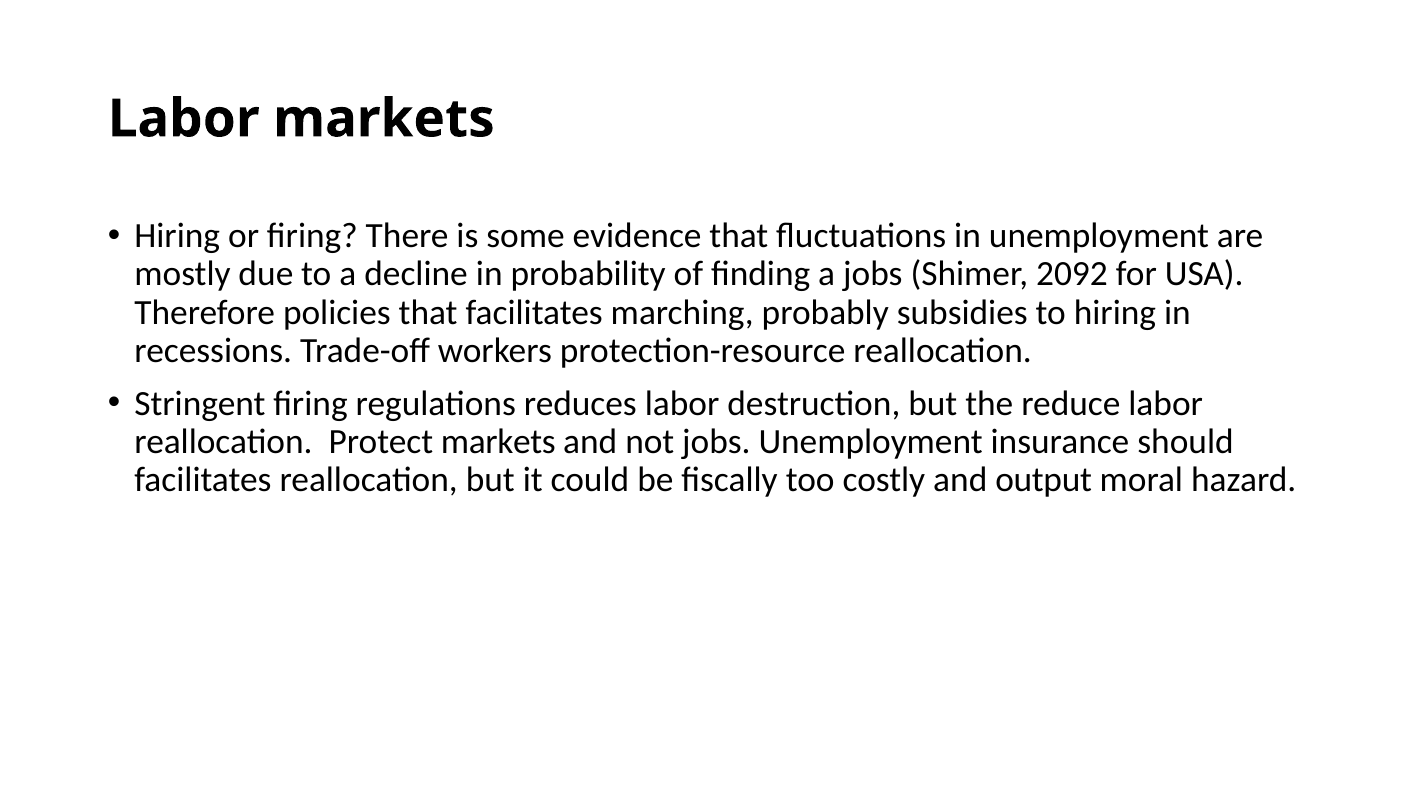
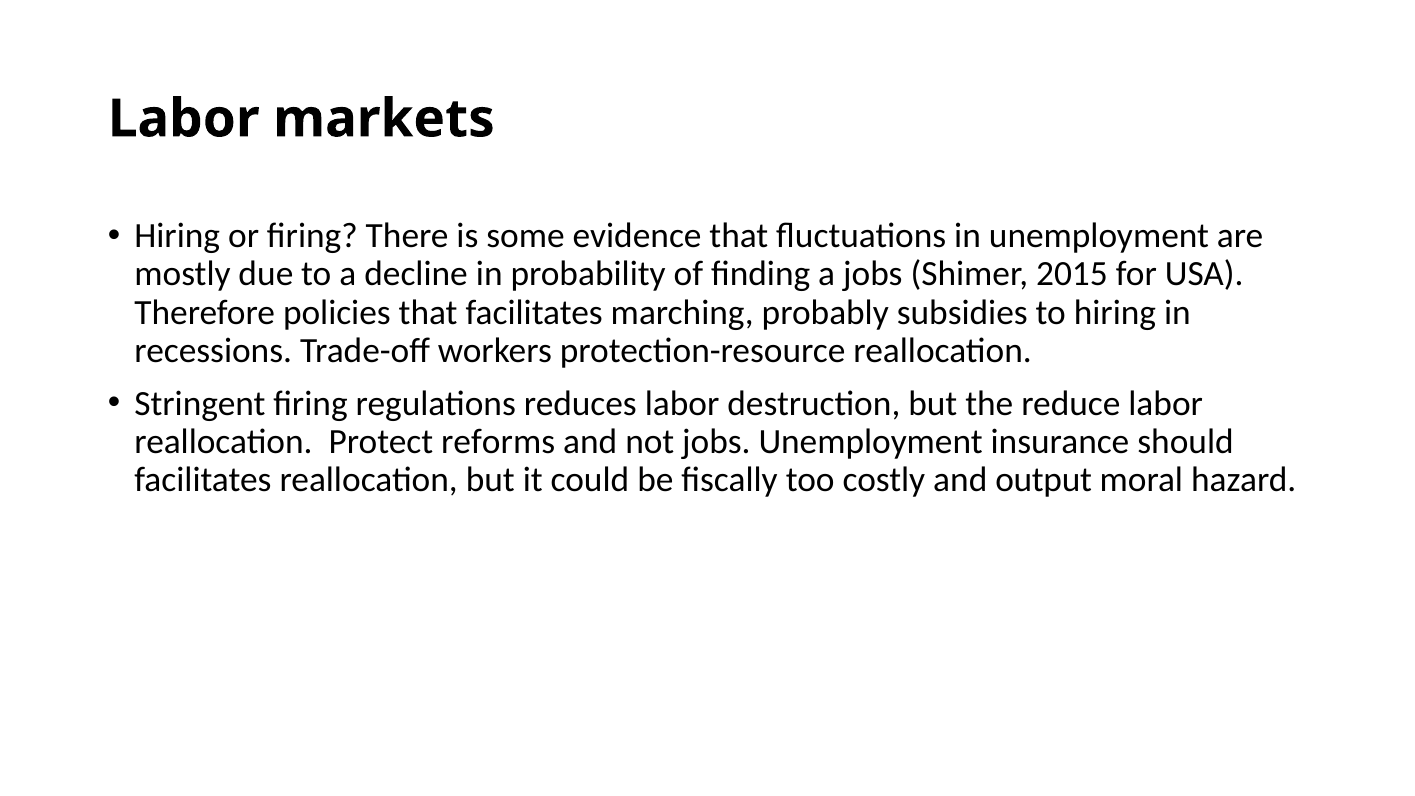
2092: 2092 -> 2015 (1072, 274)
Protect markets: markets -> reforms (498, 442)
